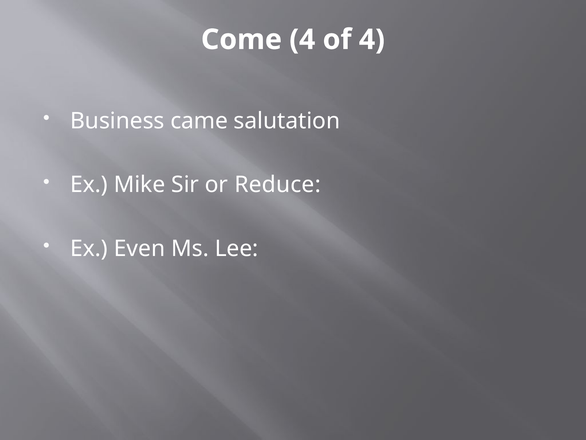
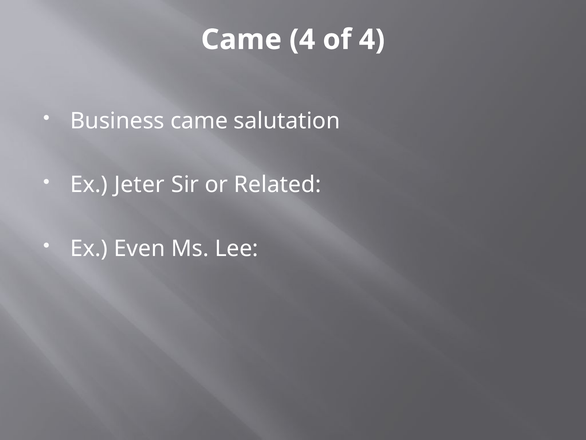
Come: Come -> Came (241, 40)
Mike: Mike -> Jeter (139, 185)
Reduce: Reduce -> Related (278, 185)
